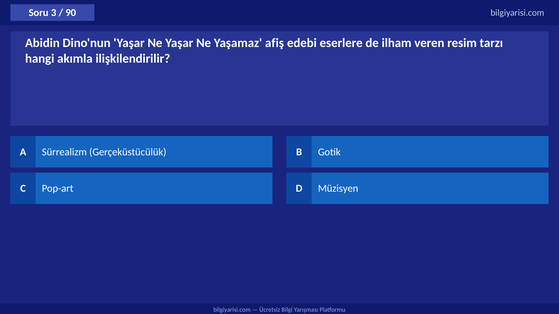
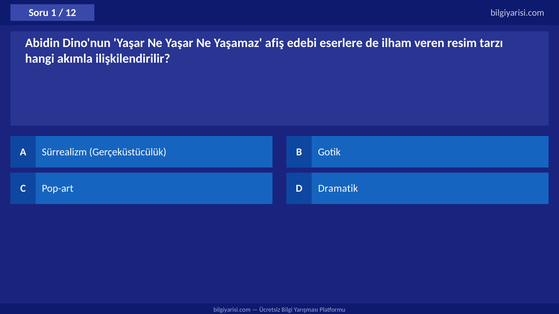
3: 3 -> 1 (54, 13)
90: 90 -> 12 (71, 13)
Müzisyen: Müzisyen -> Dramatik (338, 189)
